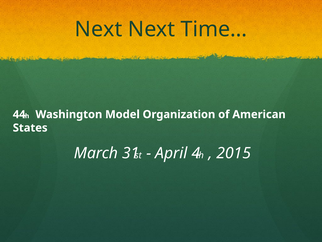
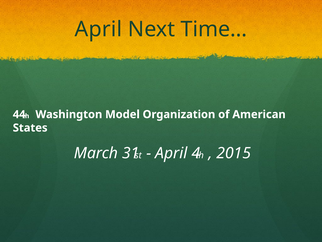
Next: Next -> April (98, 29)
